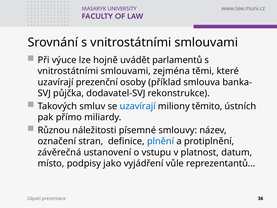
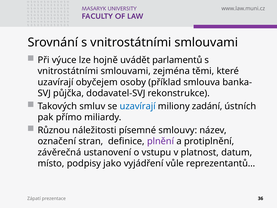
prezenční: prezenční -> obyčejem (97, 82)
těmito: těmito -> zadání (207, 106)
plnění colour: blue -> purple (161, 141)
